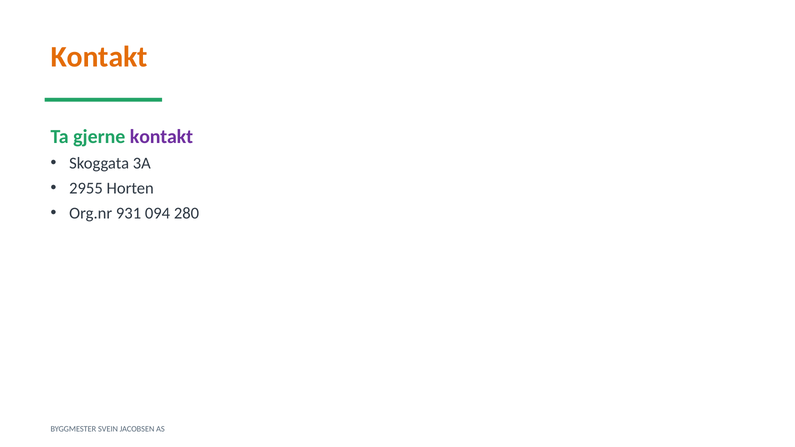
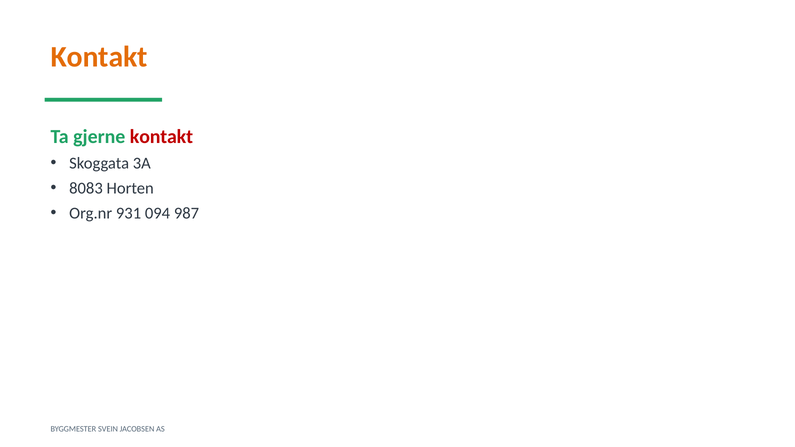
kontakt colour: purple -> red (161, 137)
2955: 2955 -> 8083 (86, 188)
280: 280 -> 987 (186, 213)
